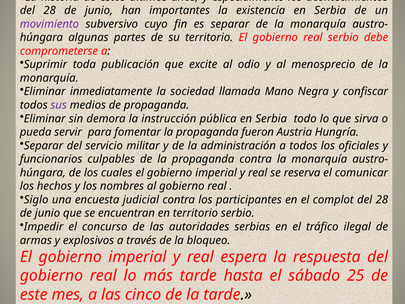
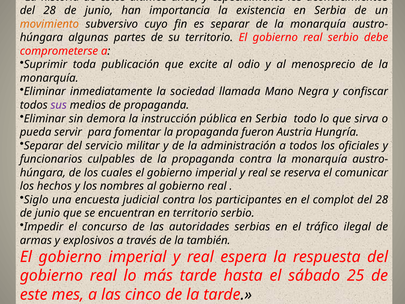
importantes: importantes -> importancia (180, 11)
movimiento colour: purple -> orange (49, 24)
bloqueo: bloqueo -> también (209, 240)
